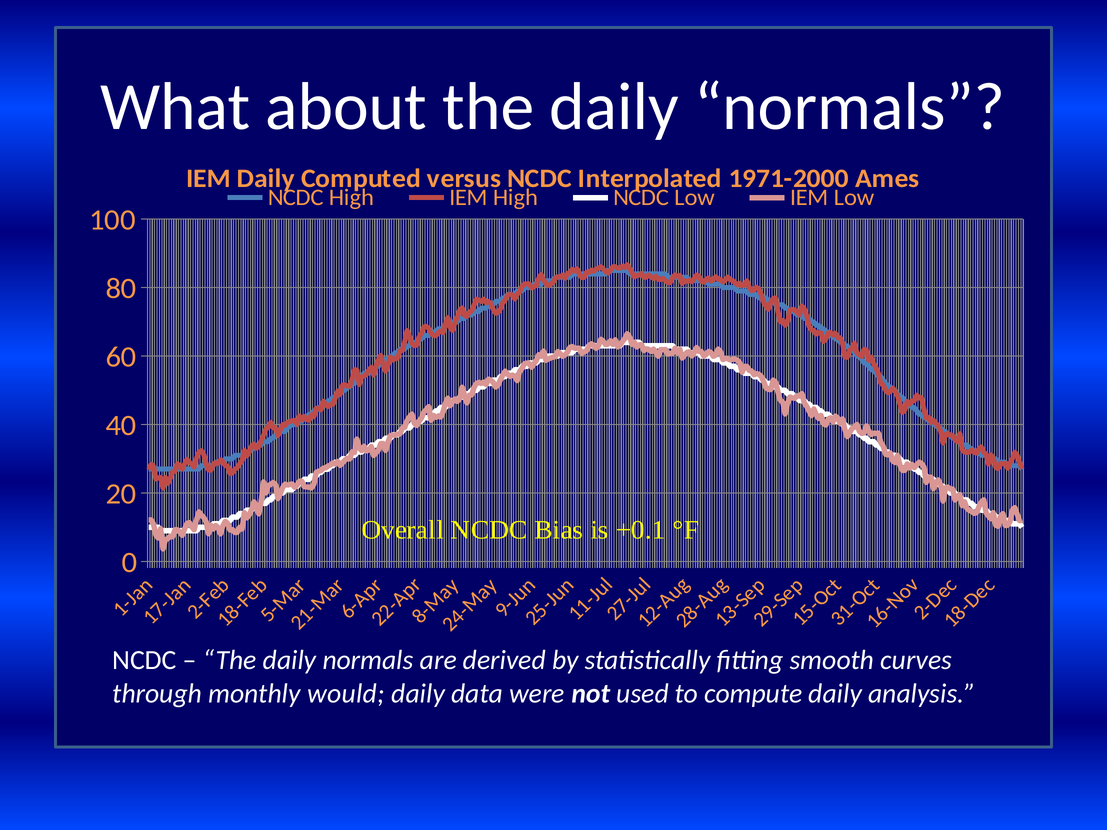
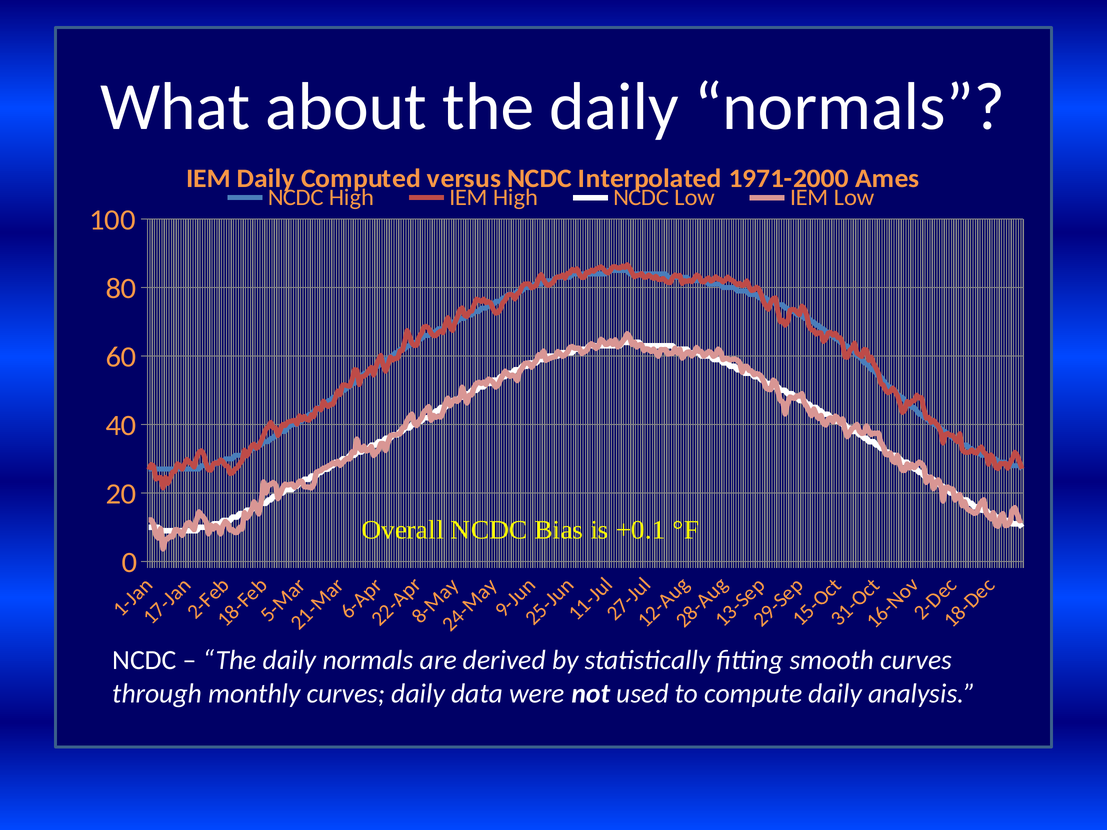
monthly would: would -> curves (346, 694)
